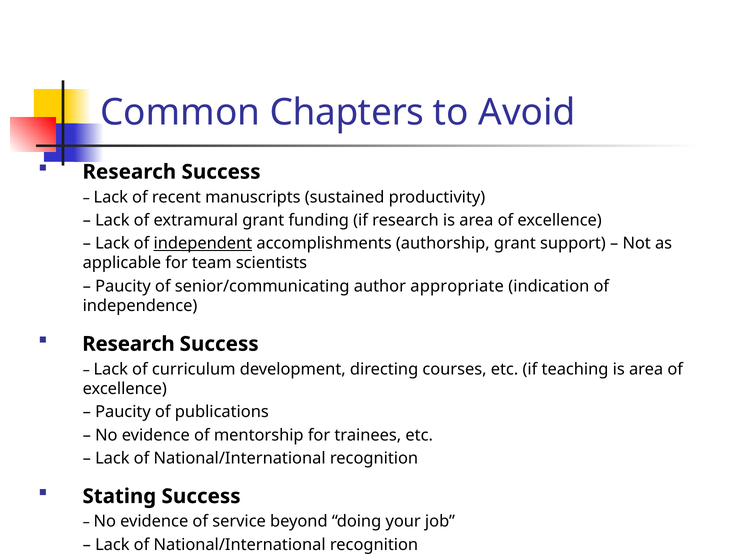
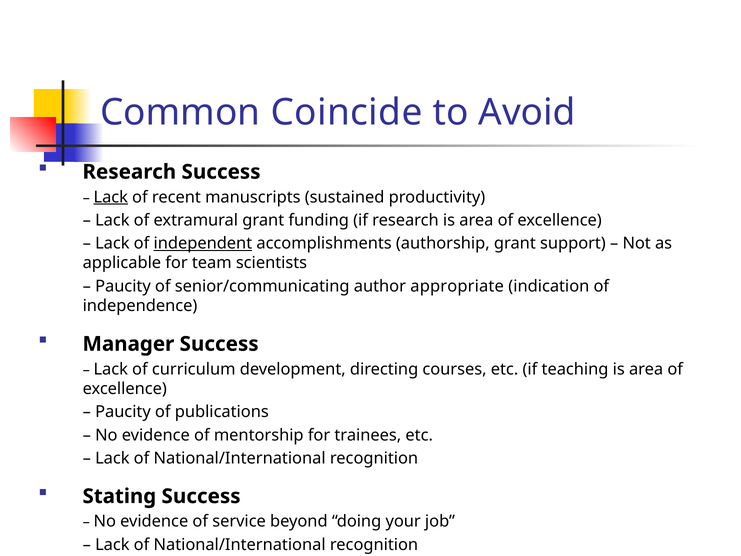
Chapters: Chapters -> Coincide (347, 112)
Lack underline: none -> present (111, 197)
Research: Research -> Manager (128, 344)
